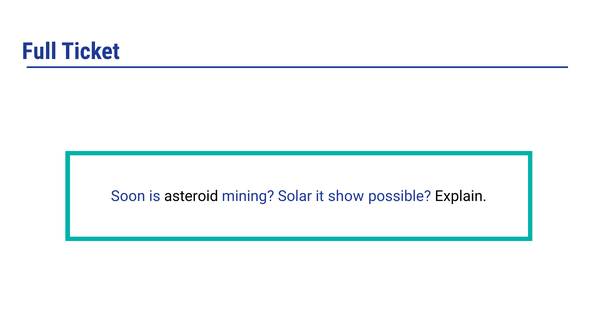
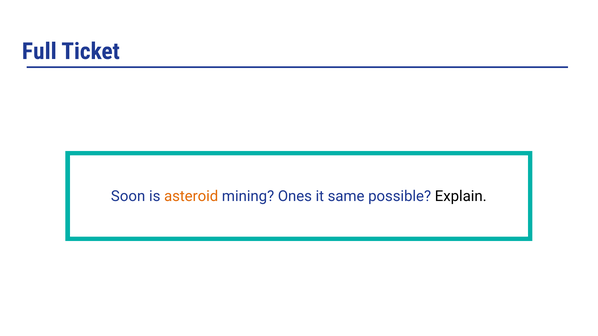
asteroid colour: black -> orange (191, 196)
Solar: Solar -> Ones (295, 196)
show: show -> same (346, 196)
